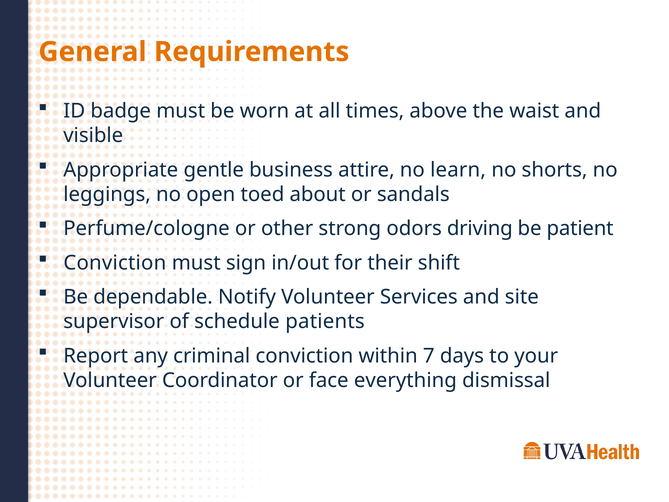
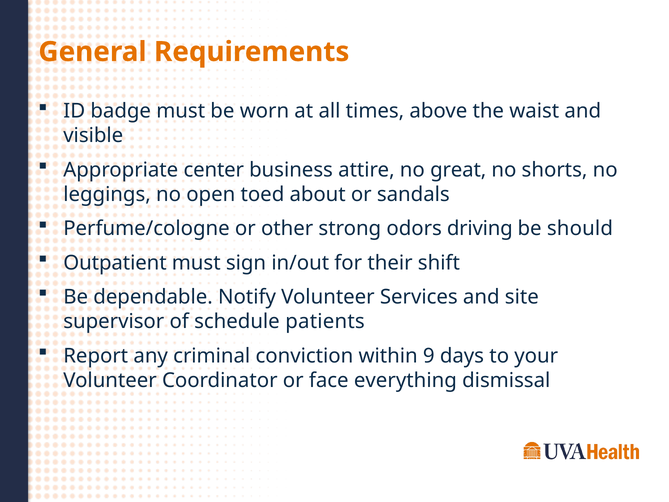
gentle: gentle -> center (214, 170)
learn: learn -> great (458, 170)
patient: patient -> should (580, 229)
Conviction: Conviction -> Outpatient (115, 263)
7: 7 -> 9 (429, 356)
